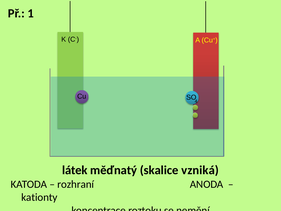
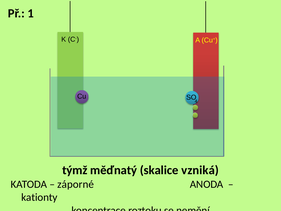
látek: látek -> týmž (75, 170)
rozhraní: rozhraní -> záporné (76, 184)
